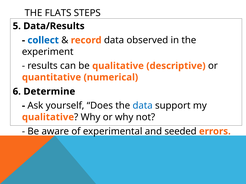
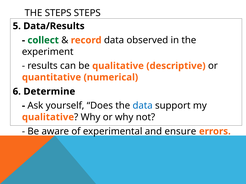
THE FLATS: FLATS -> STEPS (58, 13)
collect colour: blue -> green (43, 40)
seeded: seeded -> ensure (180, 132)
